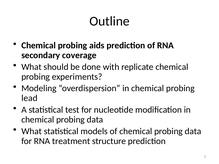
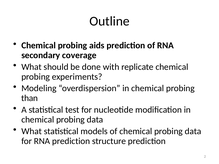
lead: lead -> than (30, 98)
RNA treatment: treatment -> prediction (71, 141)
